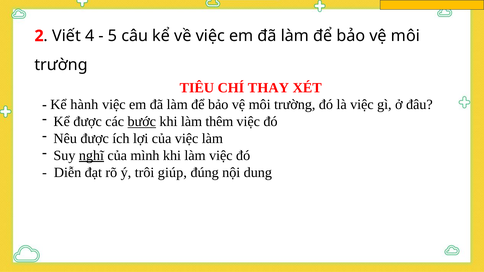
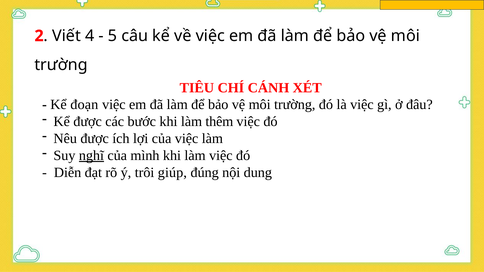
THAY: THAY -> CÁNH (268, 88)
hành: hành -> đoạn (84, 105)
bước underline: present -> none (142, 122)
